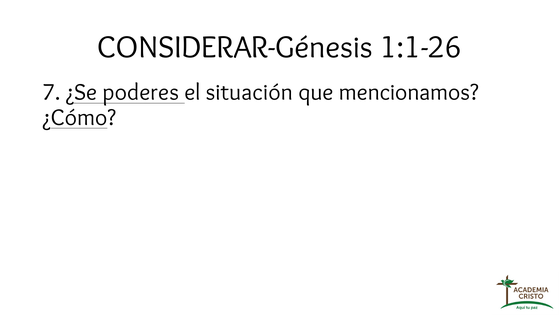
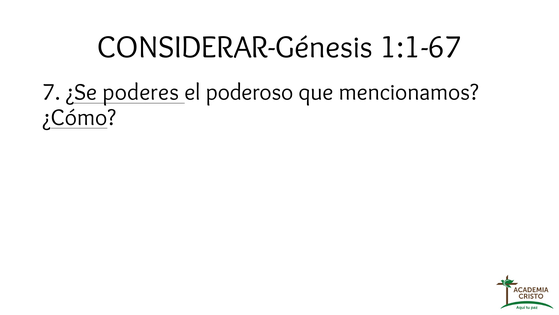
1:1-26: 1:1-26 -> 1:1-67 (421, 47)
situación: situación -> poderoso (250, 92)
